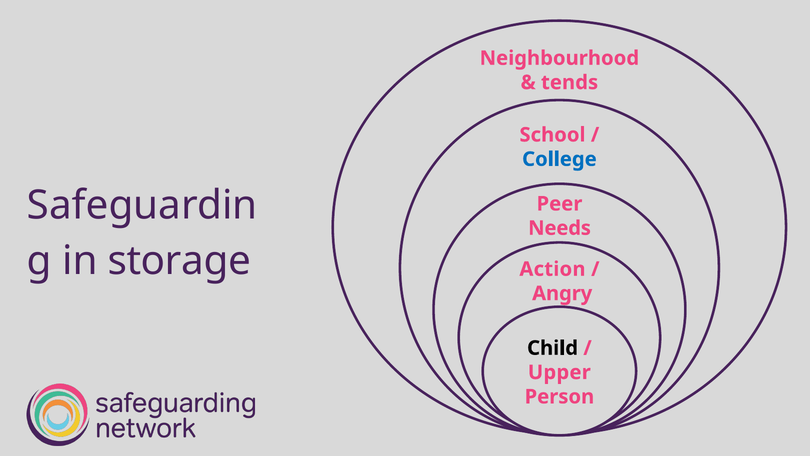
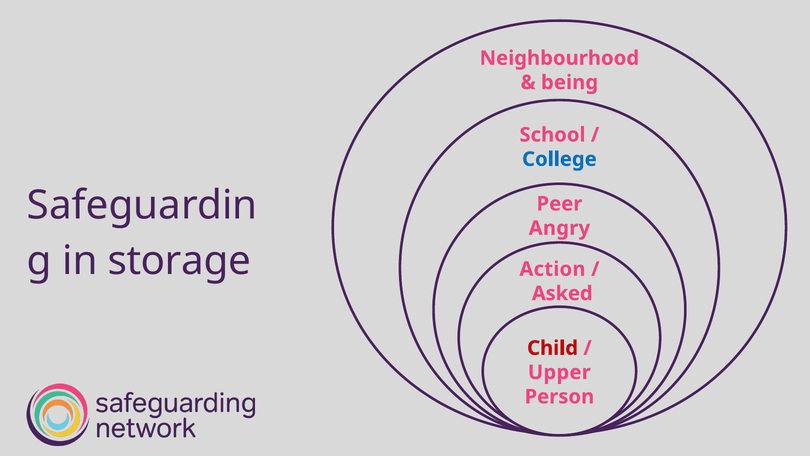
tends: tends -> being (570, 82)
Needs: Needs -> Angry (559, 228)
Angry: Angry -> Asked (562, 293)
Child colour: black -> red (553, 348)
